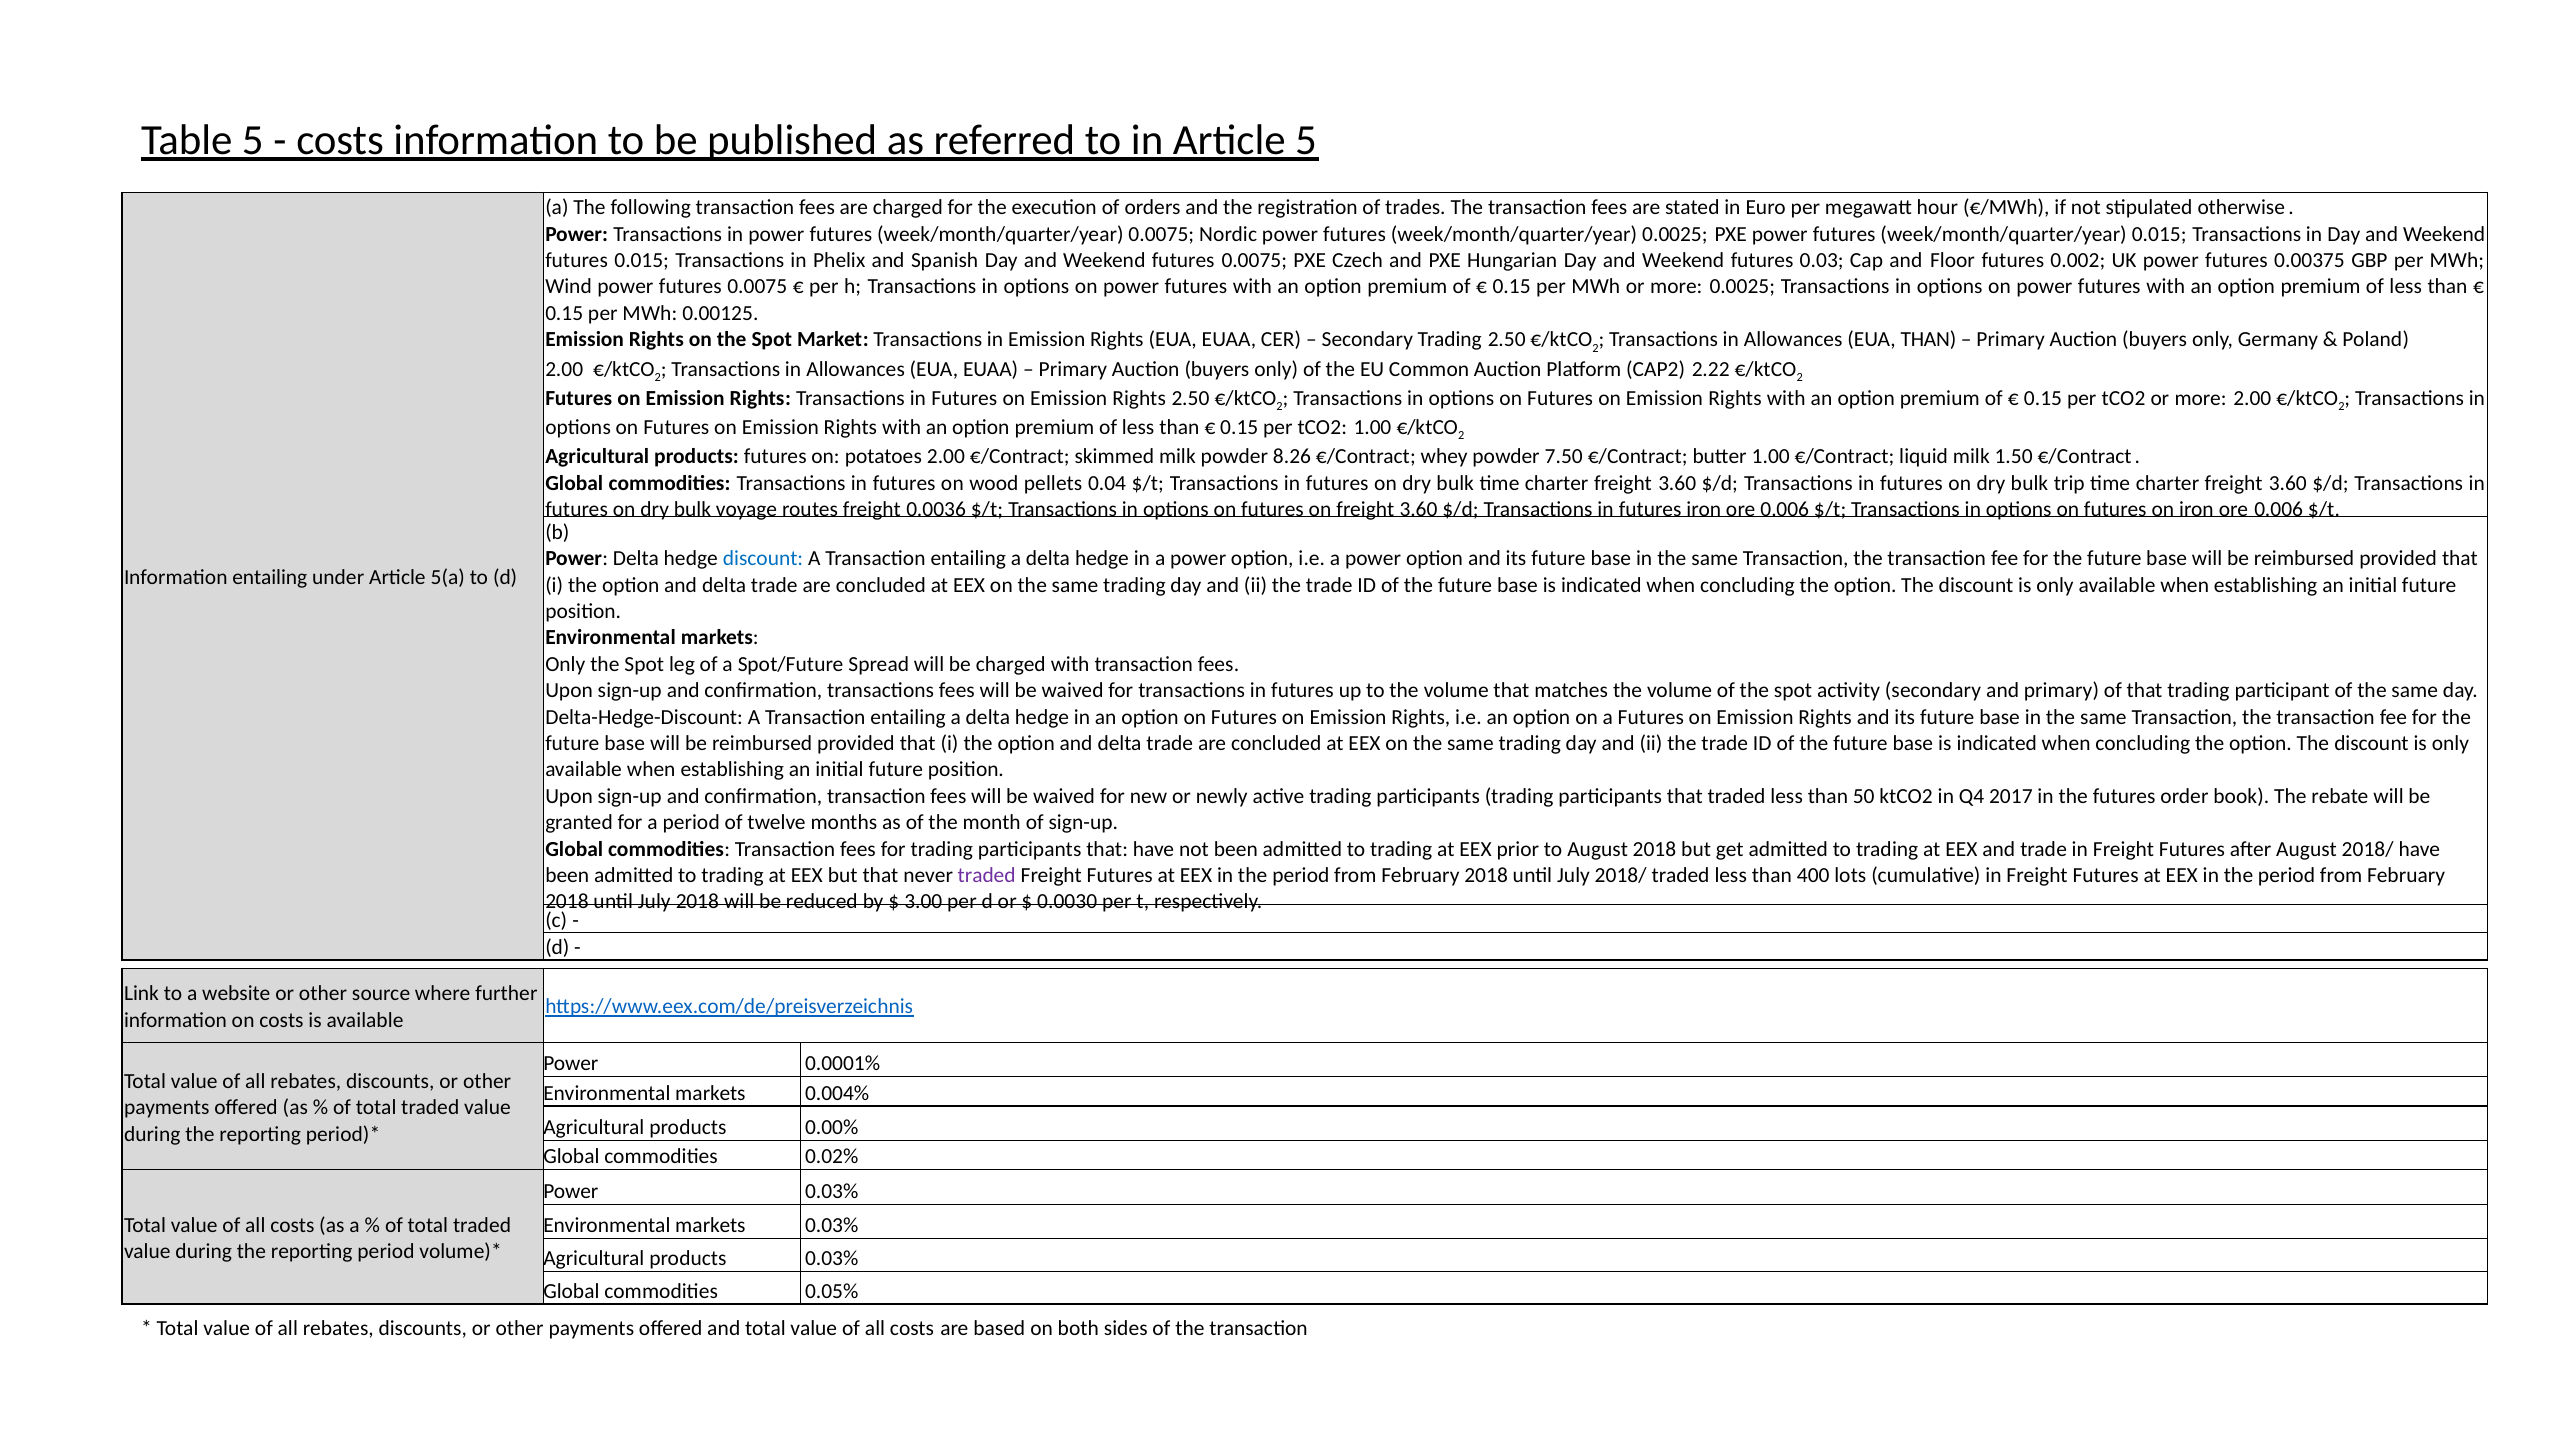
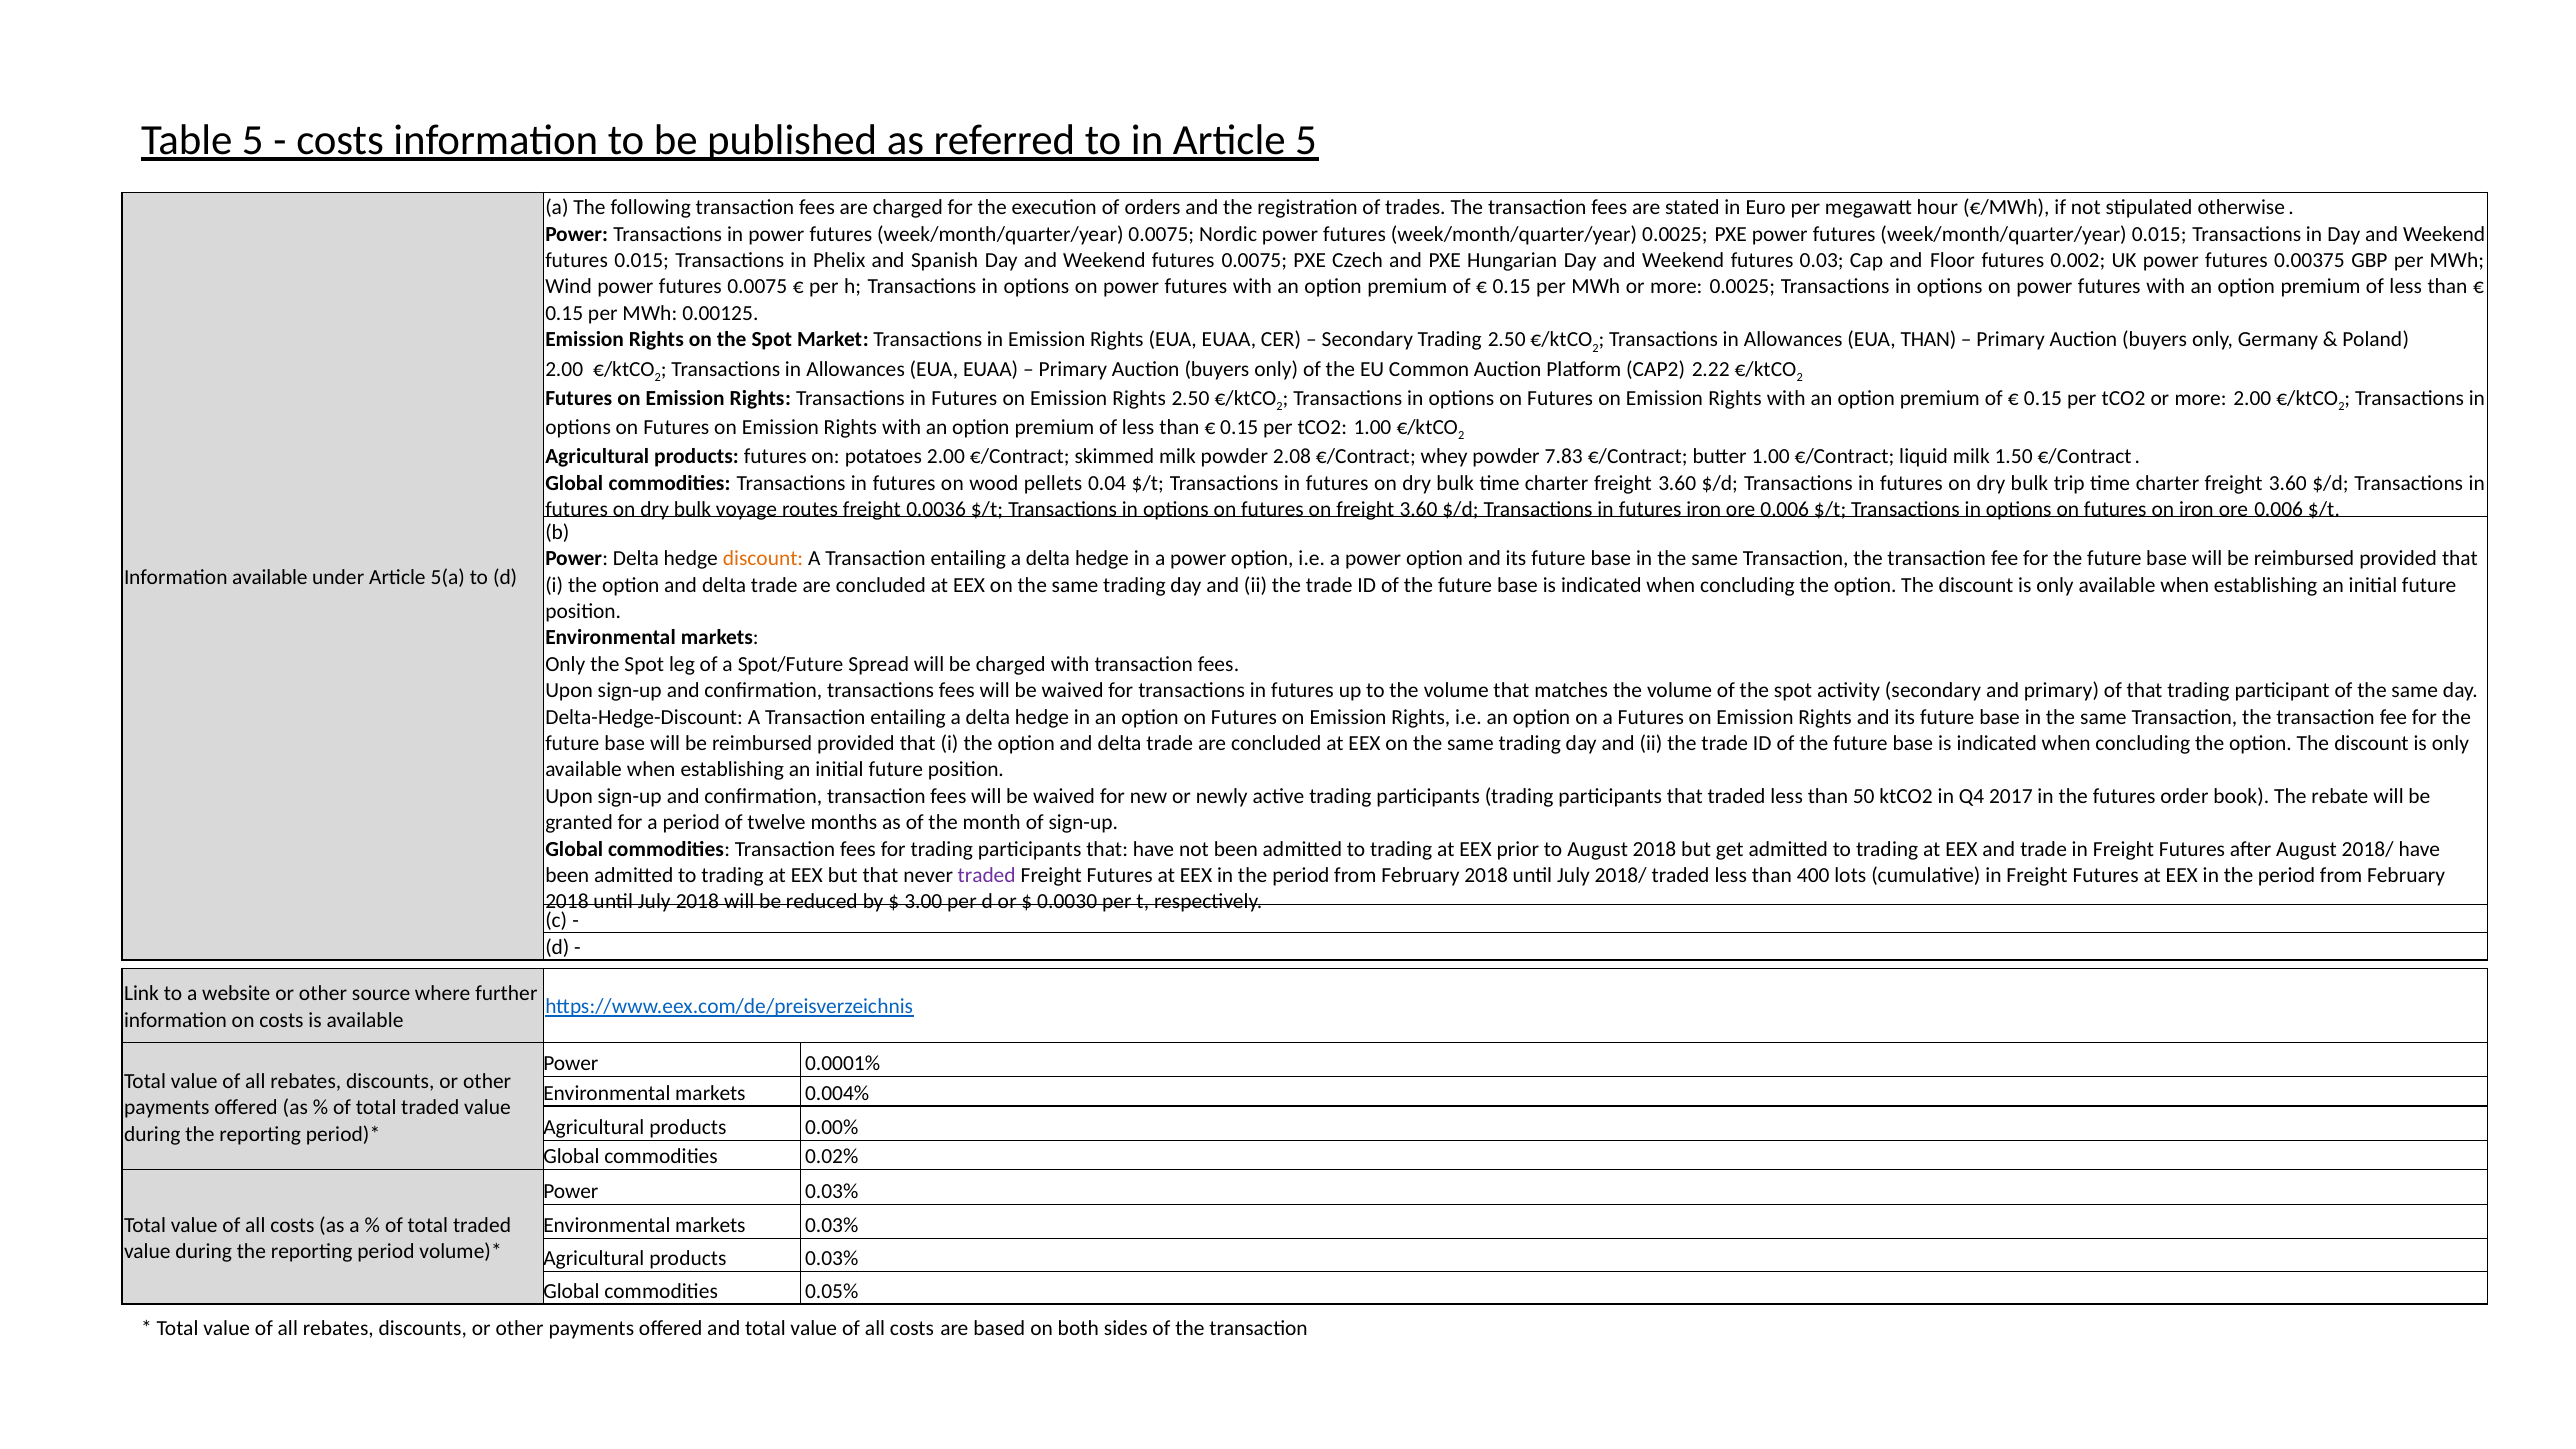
8.26: 8.26 -> 2.08 (1292, 457)
7.50: 7.50 -> 7.83 (1564, 457)
discount colour: blue -> orange (763, 559)
Information entailing: entailing -> available (270, 577)
